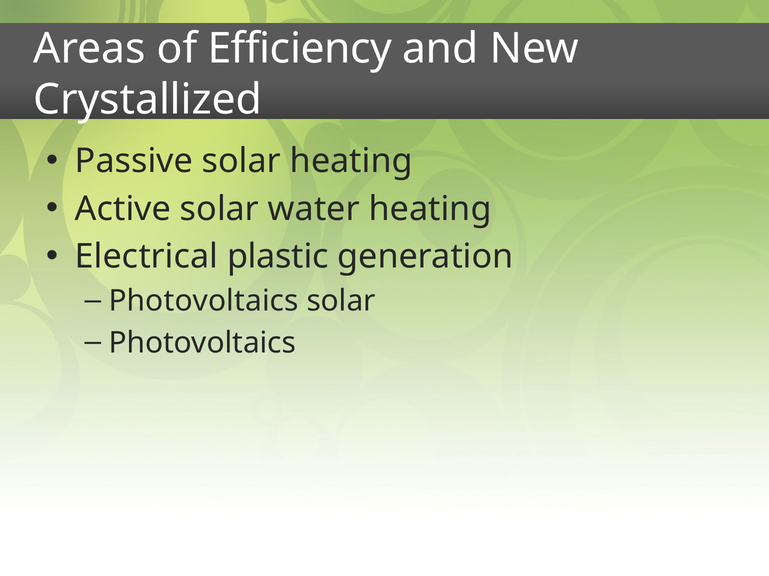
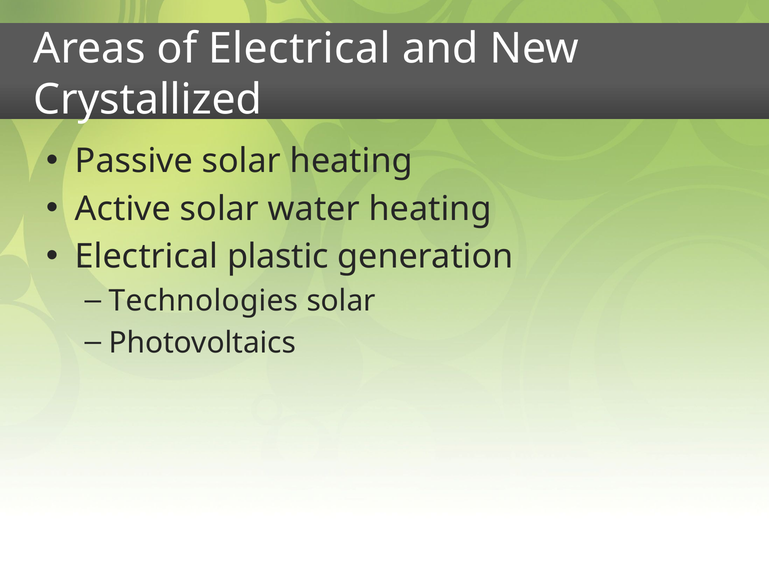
of Efficiency: Efficiency -> Electrical (299, 49)
Photovoltaics: Photovoltaics -> Technologies (204, 301)
